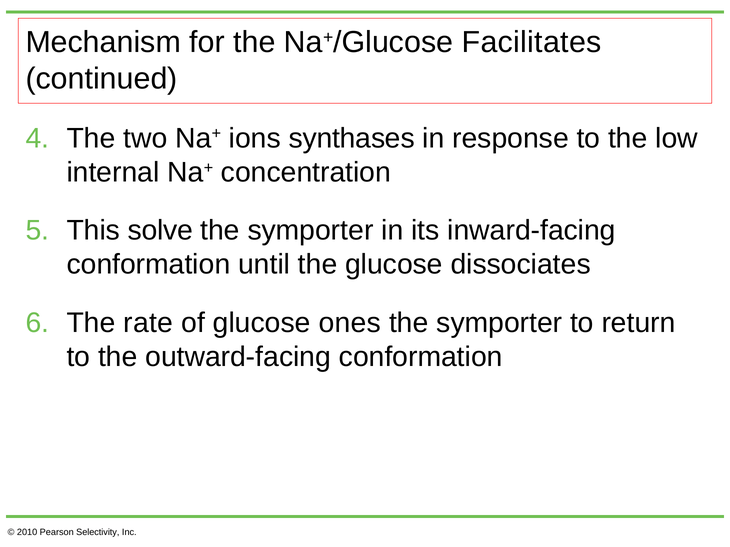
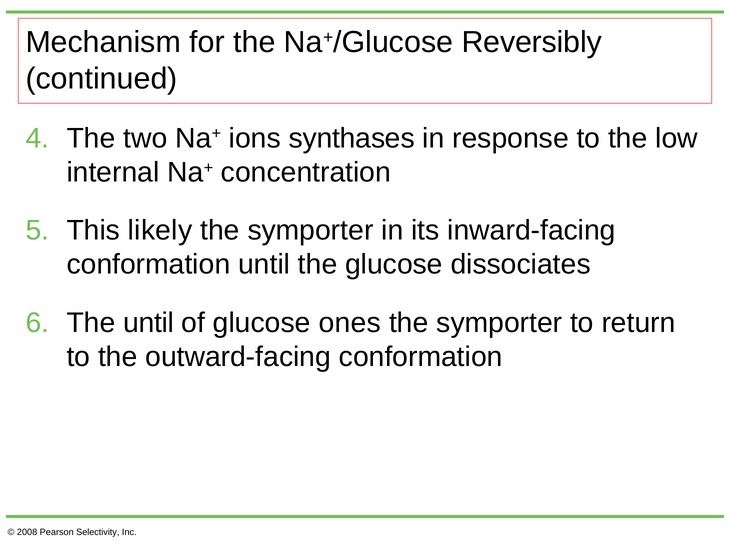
Facilitates: Facilitates -> Reversibly (532, 42)
solve: solve -> likely (160, 231)
The rate: rate -> until (149, 323)
2010: 2010 -> 2008 (27, 533)
